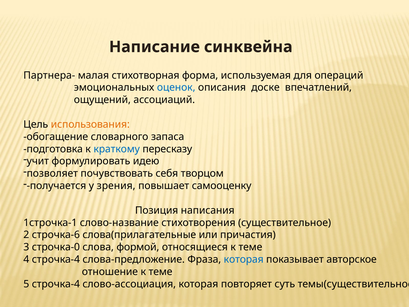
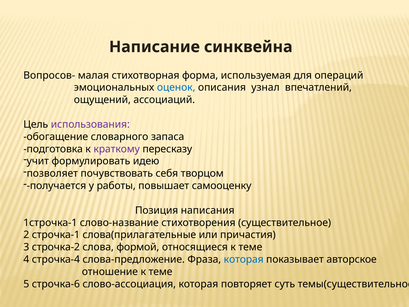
Партнера-: Партнера- -> Вопросов- (49, 75)
доске: доске -> узнал (265, 88)
использования colour: orange -> purple (90, 124)
краткому colour: blue -> purple (117, 149)
зрения: зрения -> работы (116, 186)
строчка-6: строчка-6 -> строчка-1 (56, 235)
строчка-0: строчка-0 -> строчка-2 (56, 247)
5 строчка-4: строчка-4 -> строчка-6 (56, 284)
